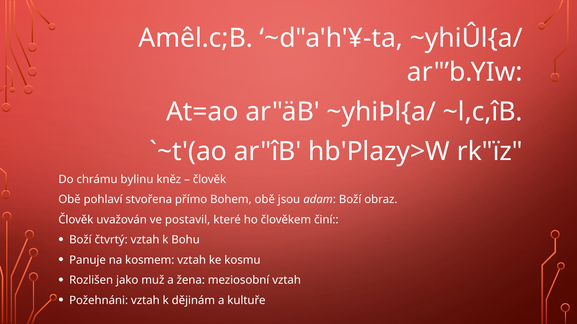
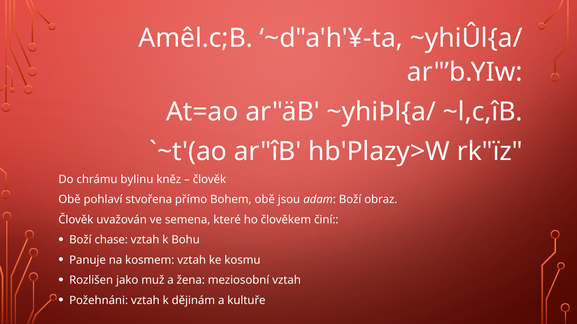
postavil: postavil -> semena (188, 220)
čtvrtý: čtvrtý -> chase (111, 240)
